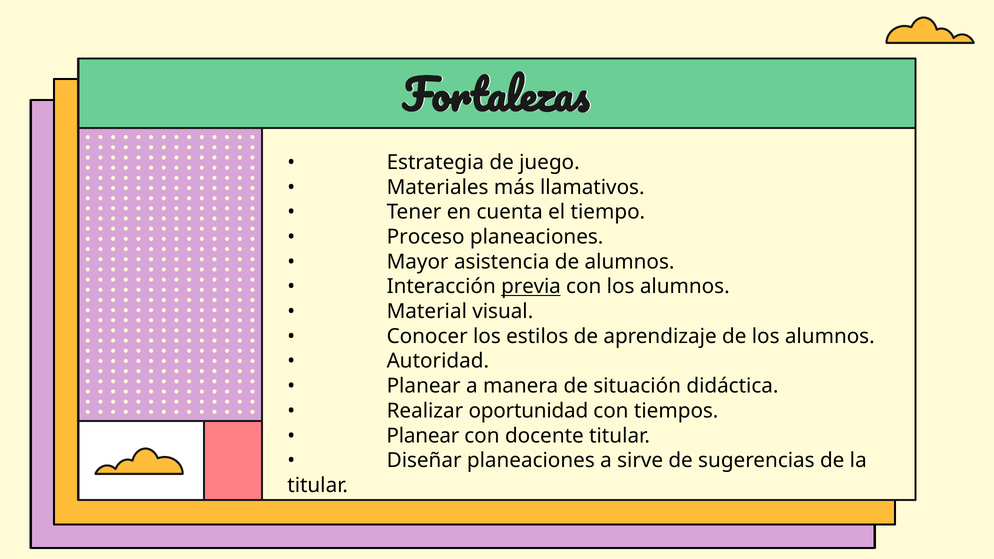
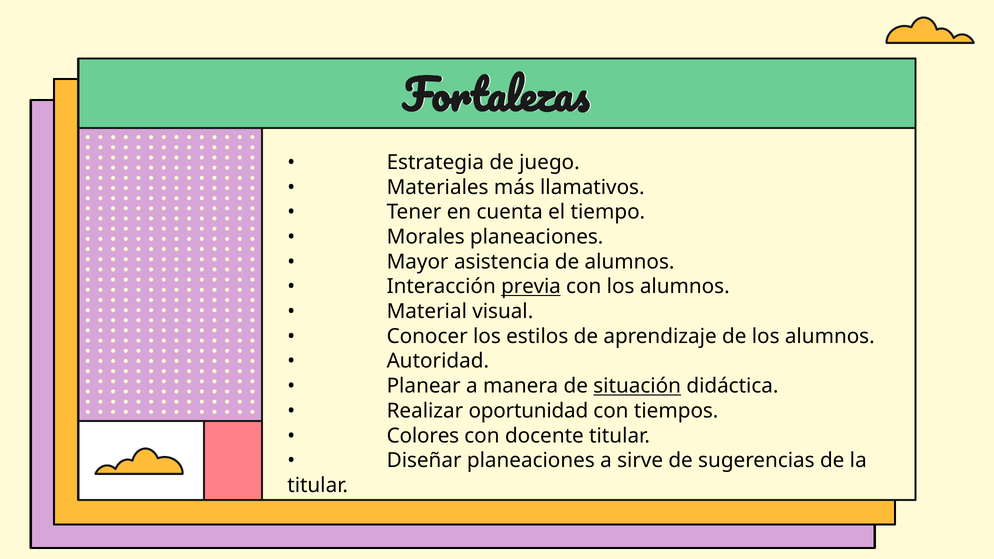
Proceso: Proceso -> Morales (426, 237)
situación underline: none -> present (637, 386)
Planear: Planear -> Colores (423, 436)
